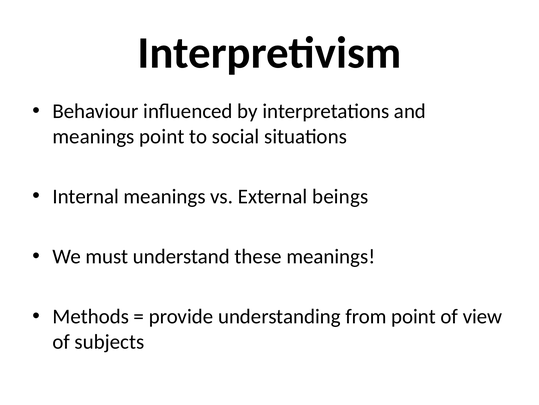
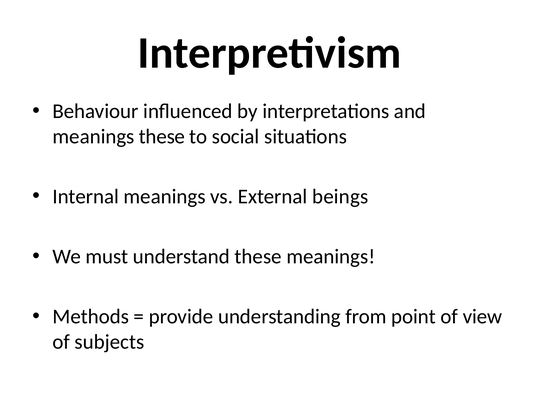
meanings point: point -> these (162, 136)
